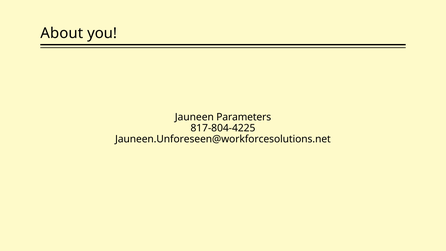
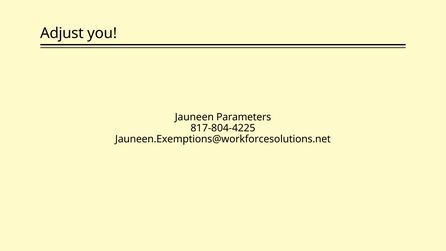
About: About -> Adjust (62, 33)
Jauneen.Unforeseen@workforcesolutions.net: Jauneen.Unforeseen@workforcesolutions.net -> Jauneen.Exemptions@workforcesolutions.net (223, 139)
